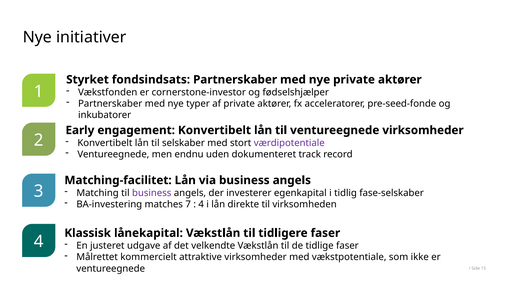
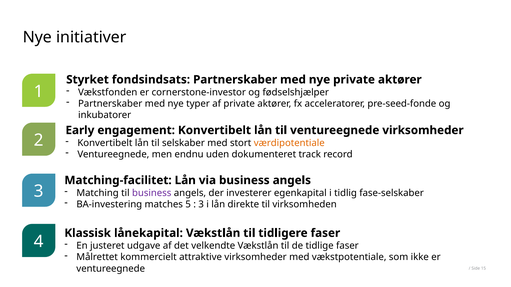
værdipotentiale colour: purple -> orange (289, 143)
7: 7 -> 5 (188, 205)
4: 4 -> 3 (201, 205)
